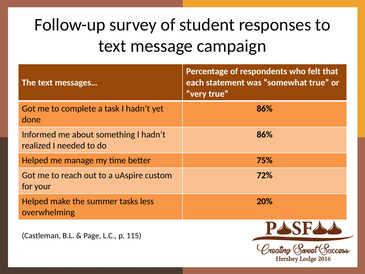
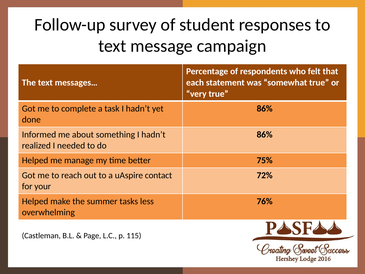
custom: custom -> contact (159, 175)
20%: 20% -> 76% (265, 201)
